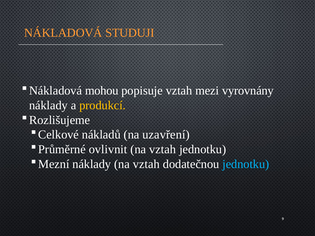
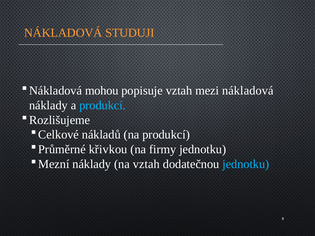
mezi vyrovnány: vyrovnány -> nákladová (248, 91)
produkcí colour: yellow -> light blue (103, 105)
na uzavření: uzavření -> produkcí (166, 135)
ovlivnit: ovlivnit -> křivkou (108, 150)
vztah: vztah -> firmy (163, 150)
